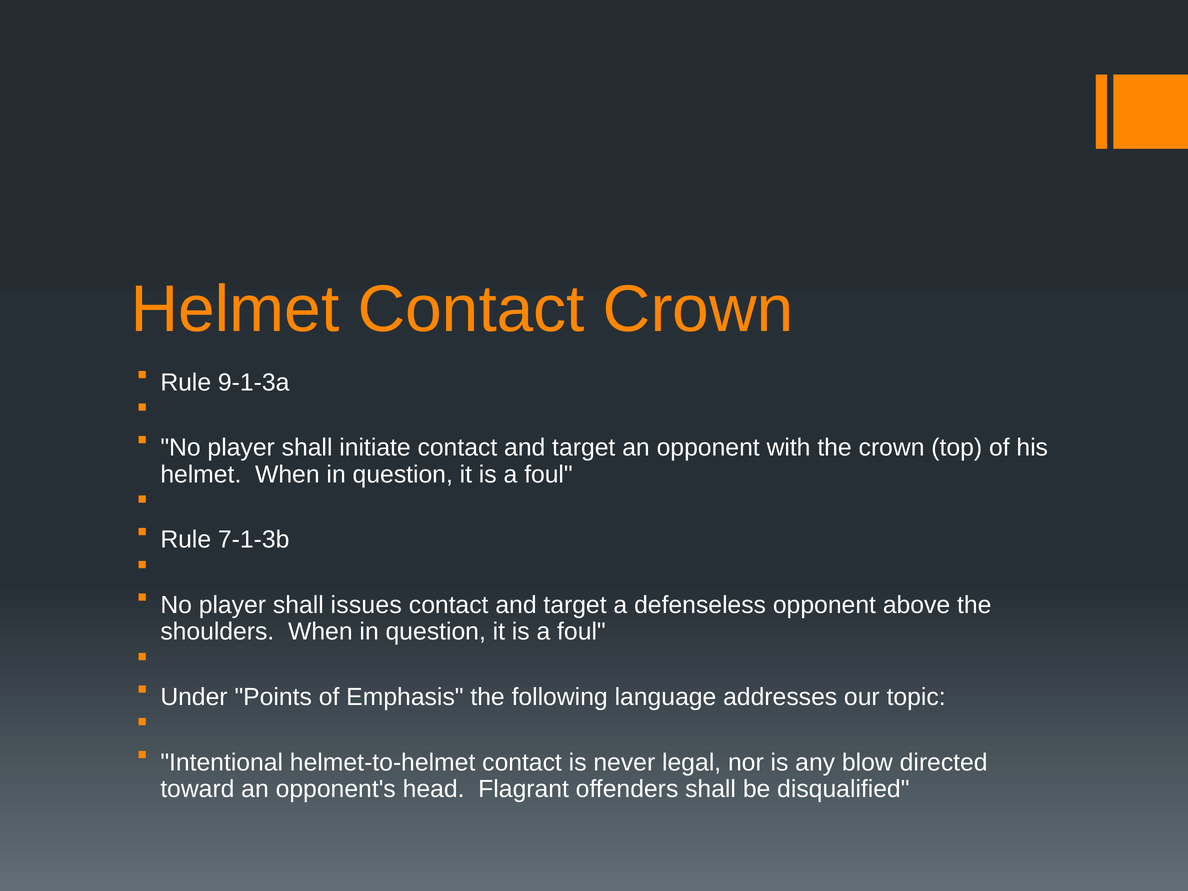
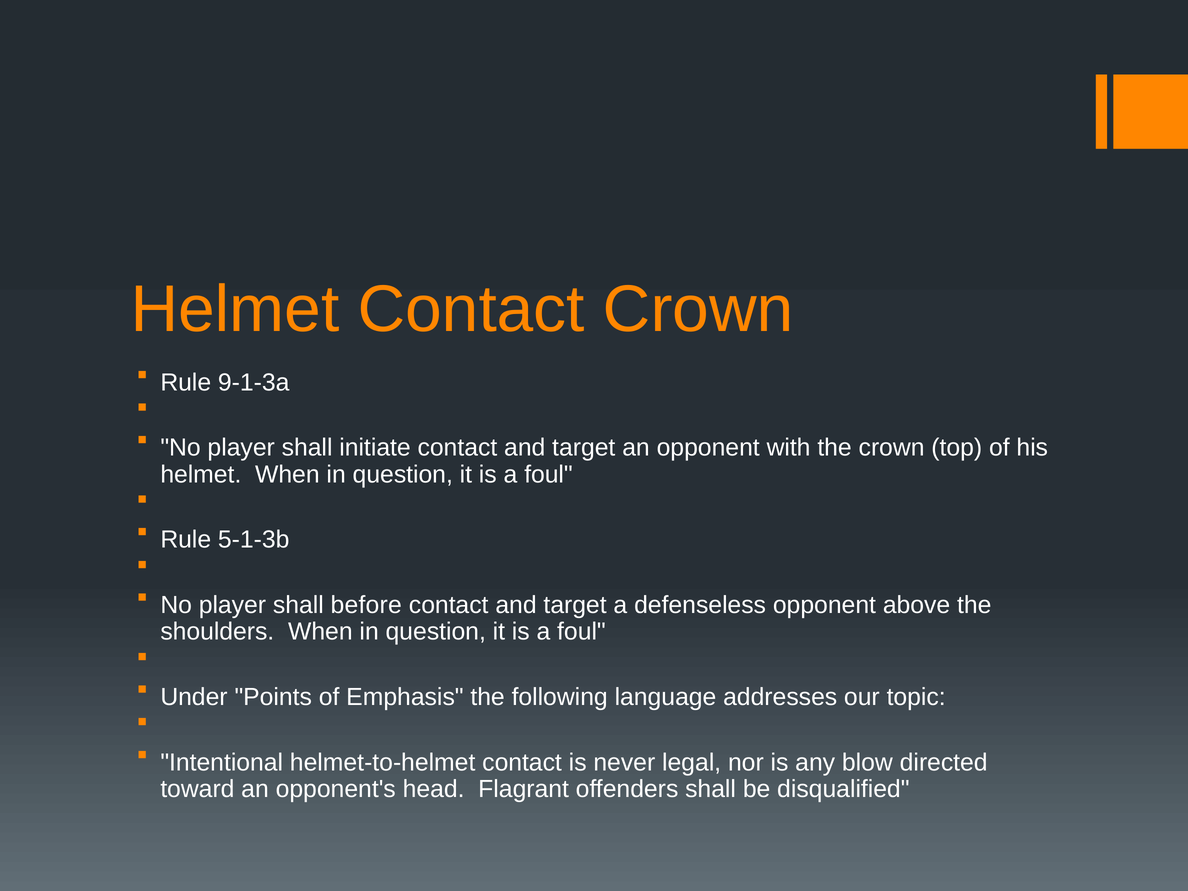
7-1-3b: 7-1-3b -> 5-1-3b (254, 540)
issues: issues -> before (366, 605)
